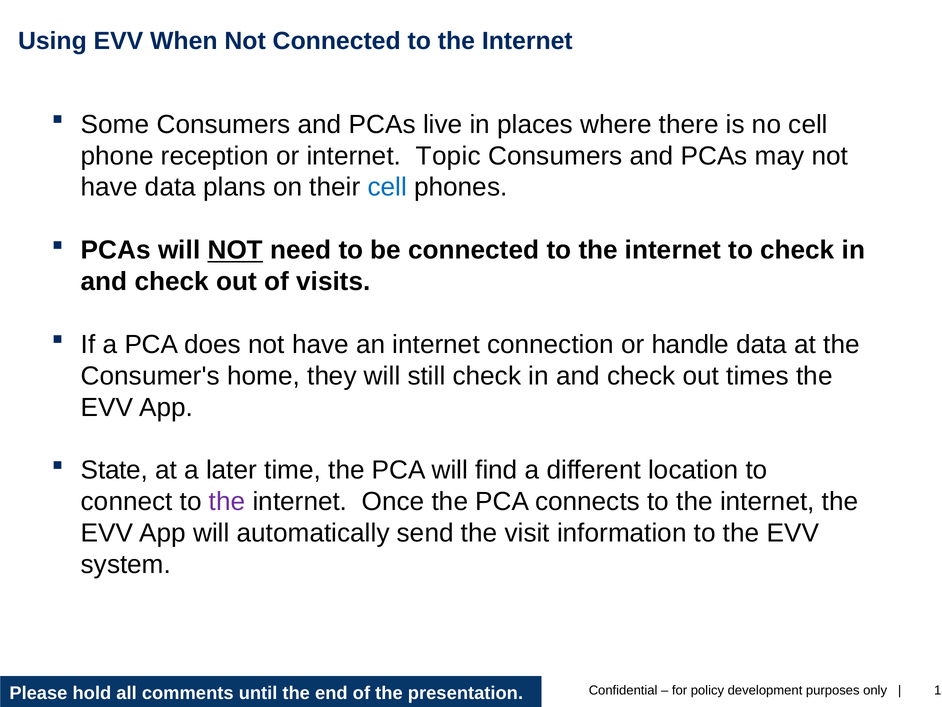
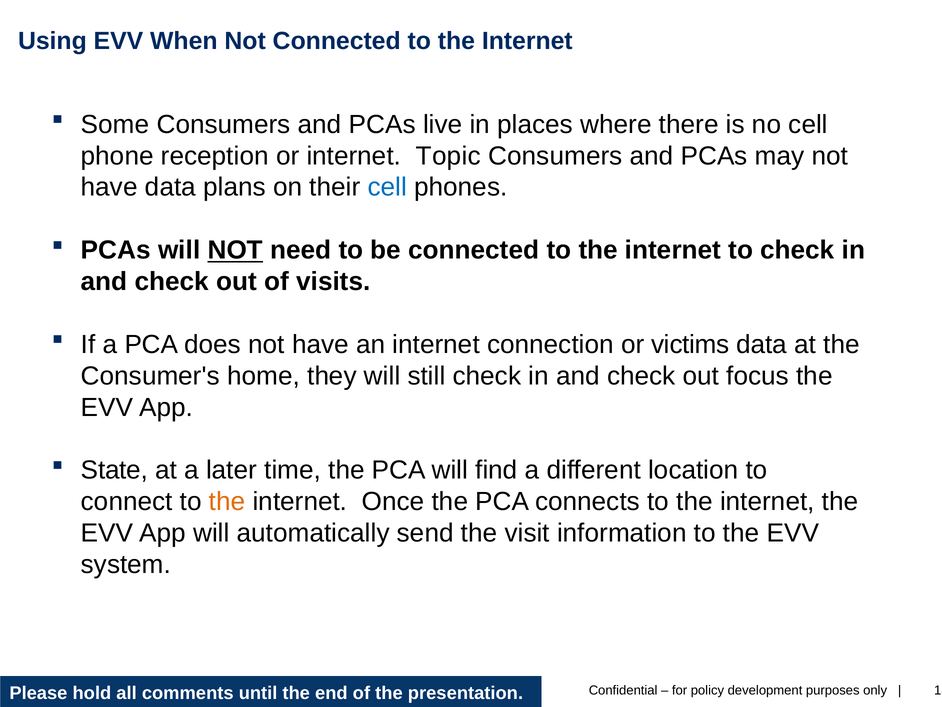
handle: handle -> victims (690, 344)
times: times -> focus (758, 376)
the colour: purple -> orange (227, 501)
